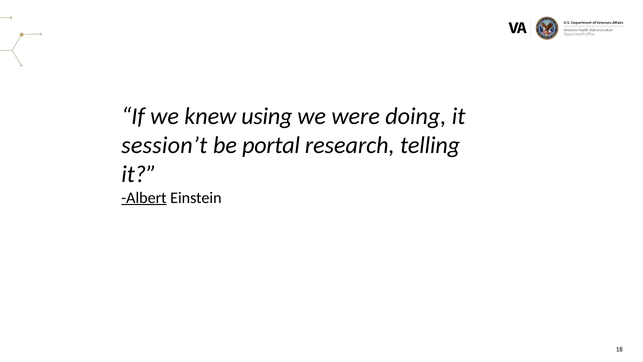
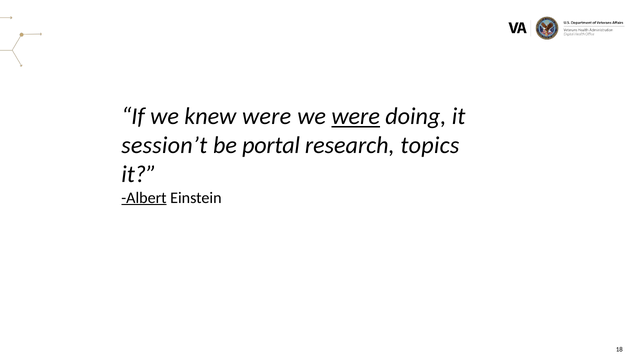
knew using: using -> were (267, 116)
were underline: none -> present (356, 116)
telling: telling -> topics (430, 145)
